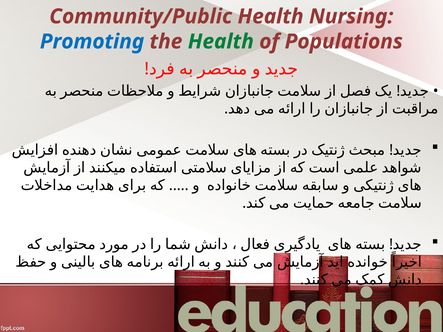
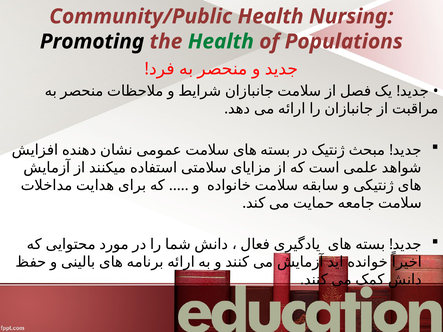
Promoting colour: blue -> black (92, 42)
